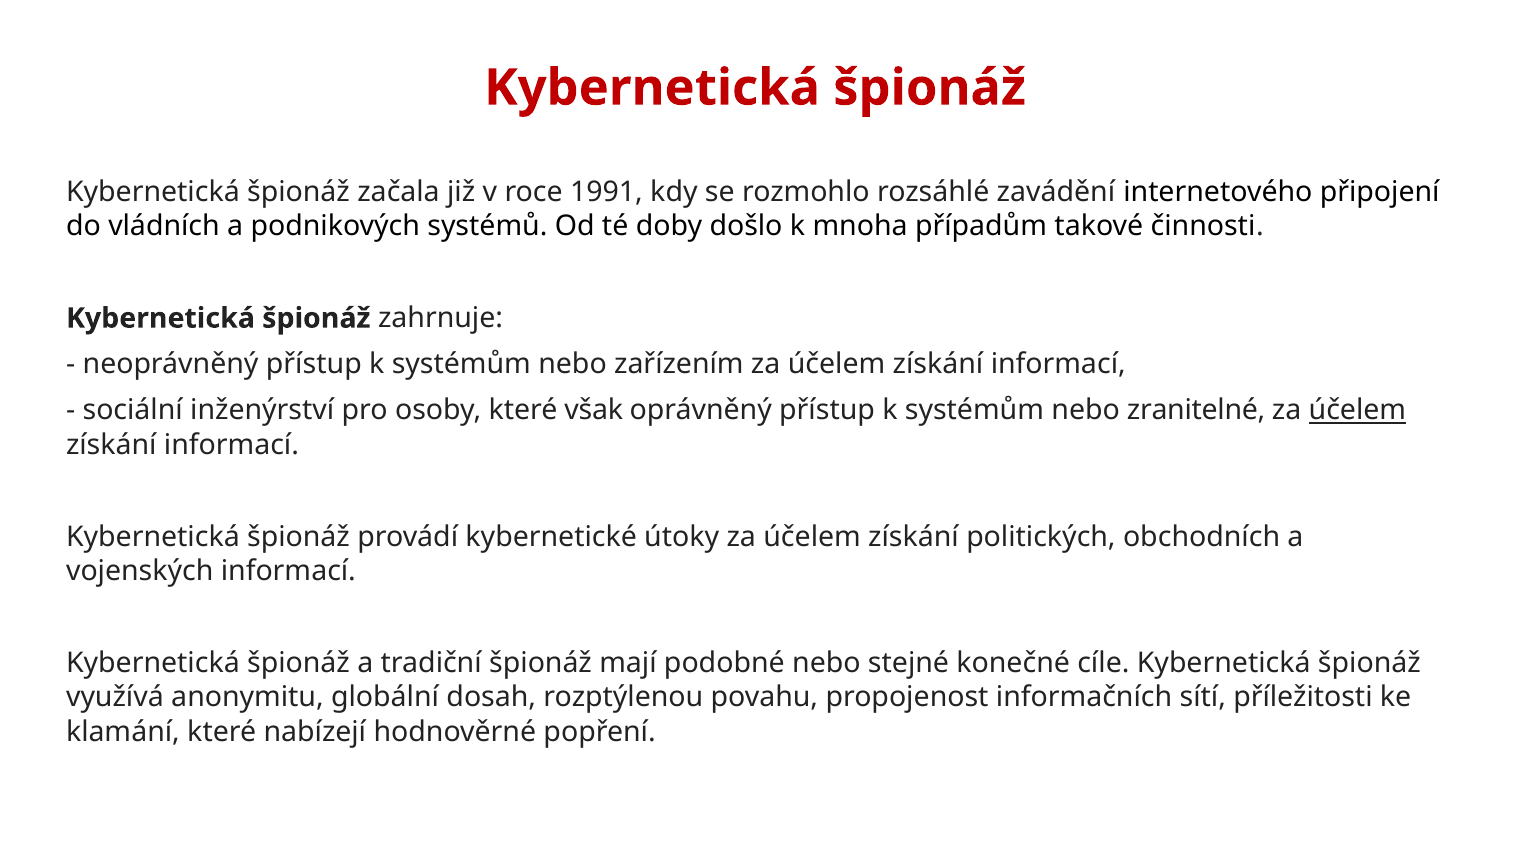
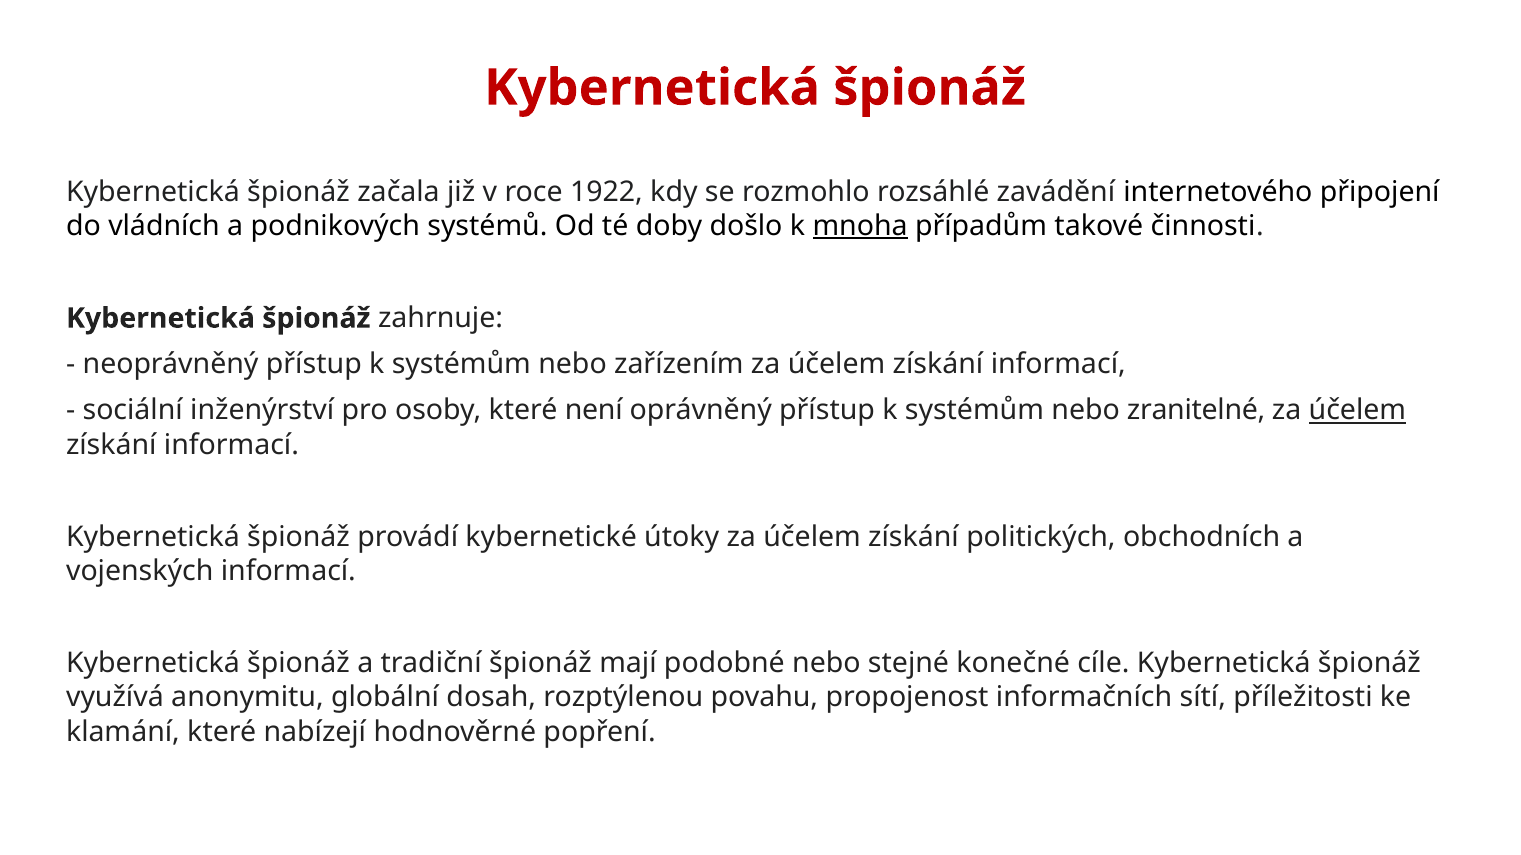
1991: 1991 -> 1922 (606, 192)
mnoha underline: none -> present (860, 226)
však: však -> není (594, 411)
